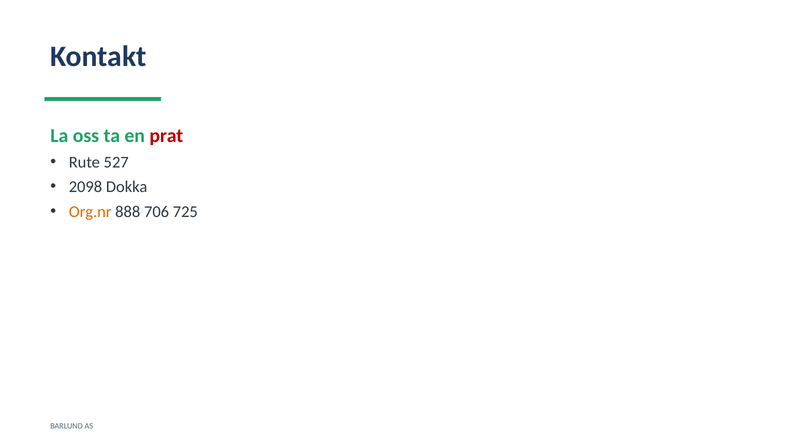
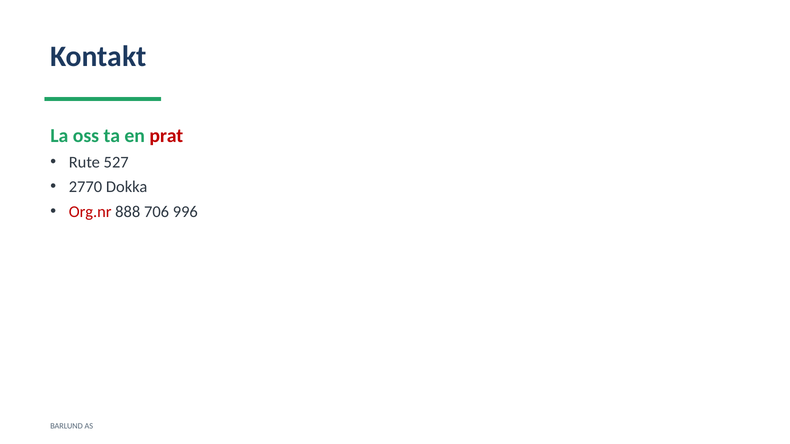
2098: 2098 -> 2770 (85, 187)
Org.nr colour: orange -> red (90, 212)
725: 725 -> 996 (185, 212)
